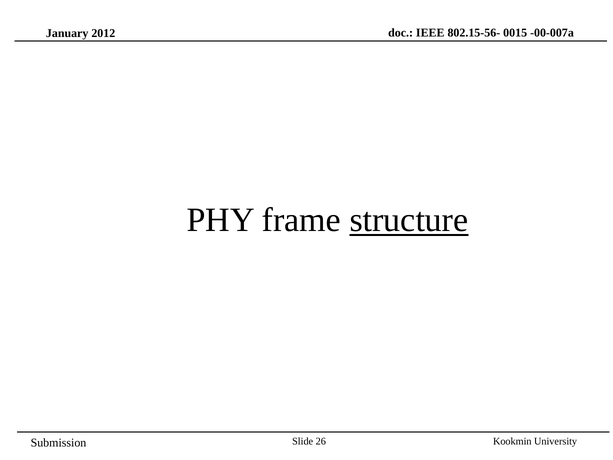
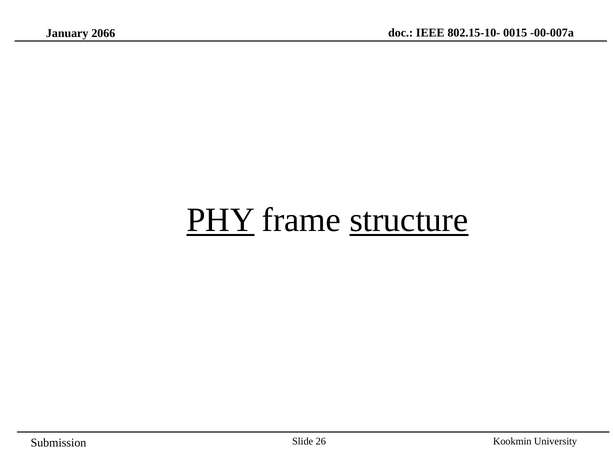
802.15-56-: 802.15-56- -> 802.15-10- (474, 33)
2012: 2012 -> 2066 (103, 33)
PHY underline: none -> present (221, 220)
